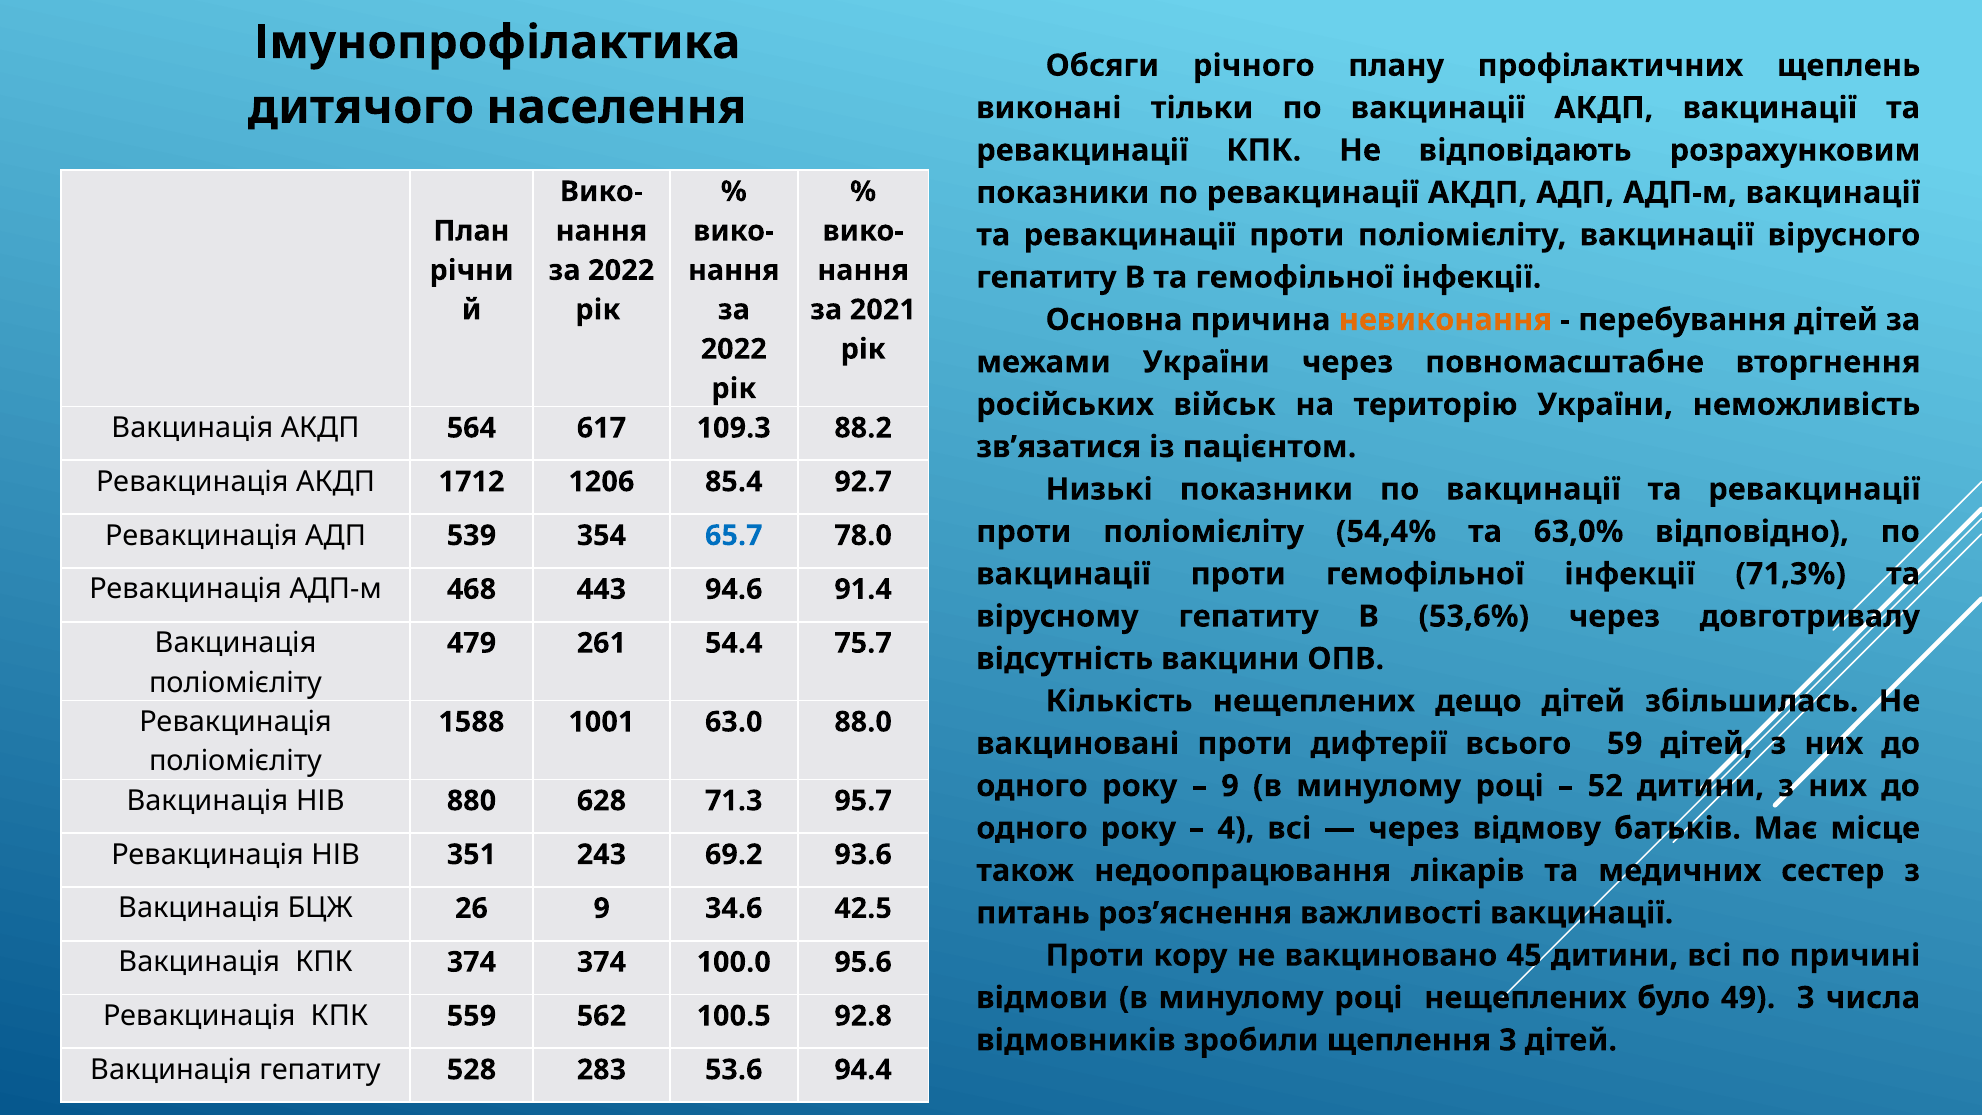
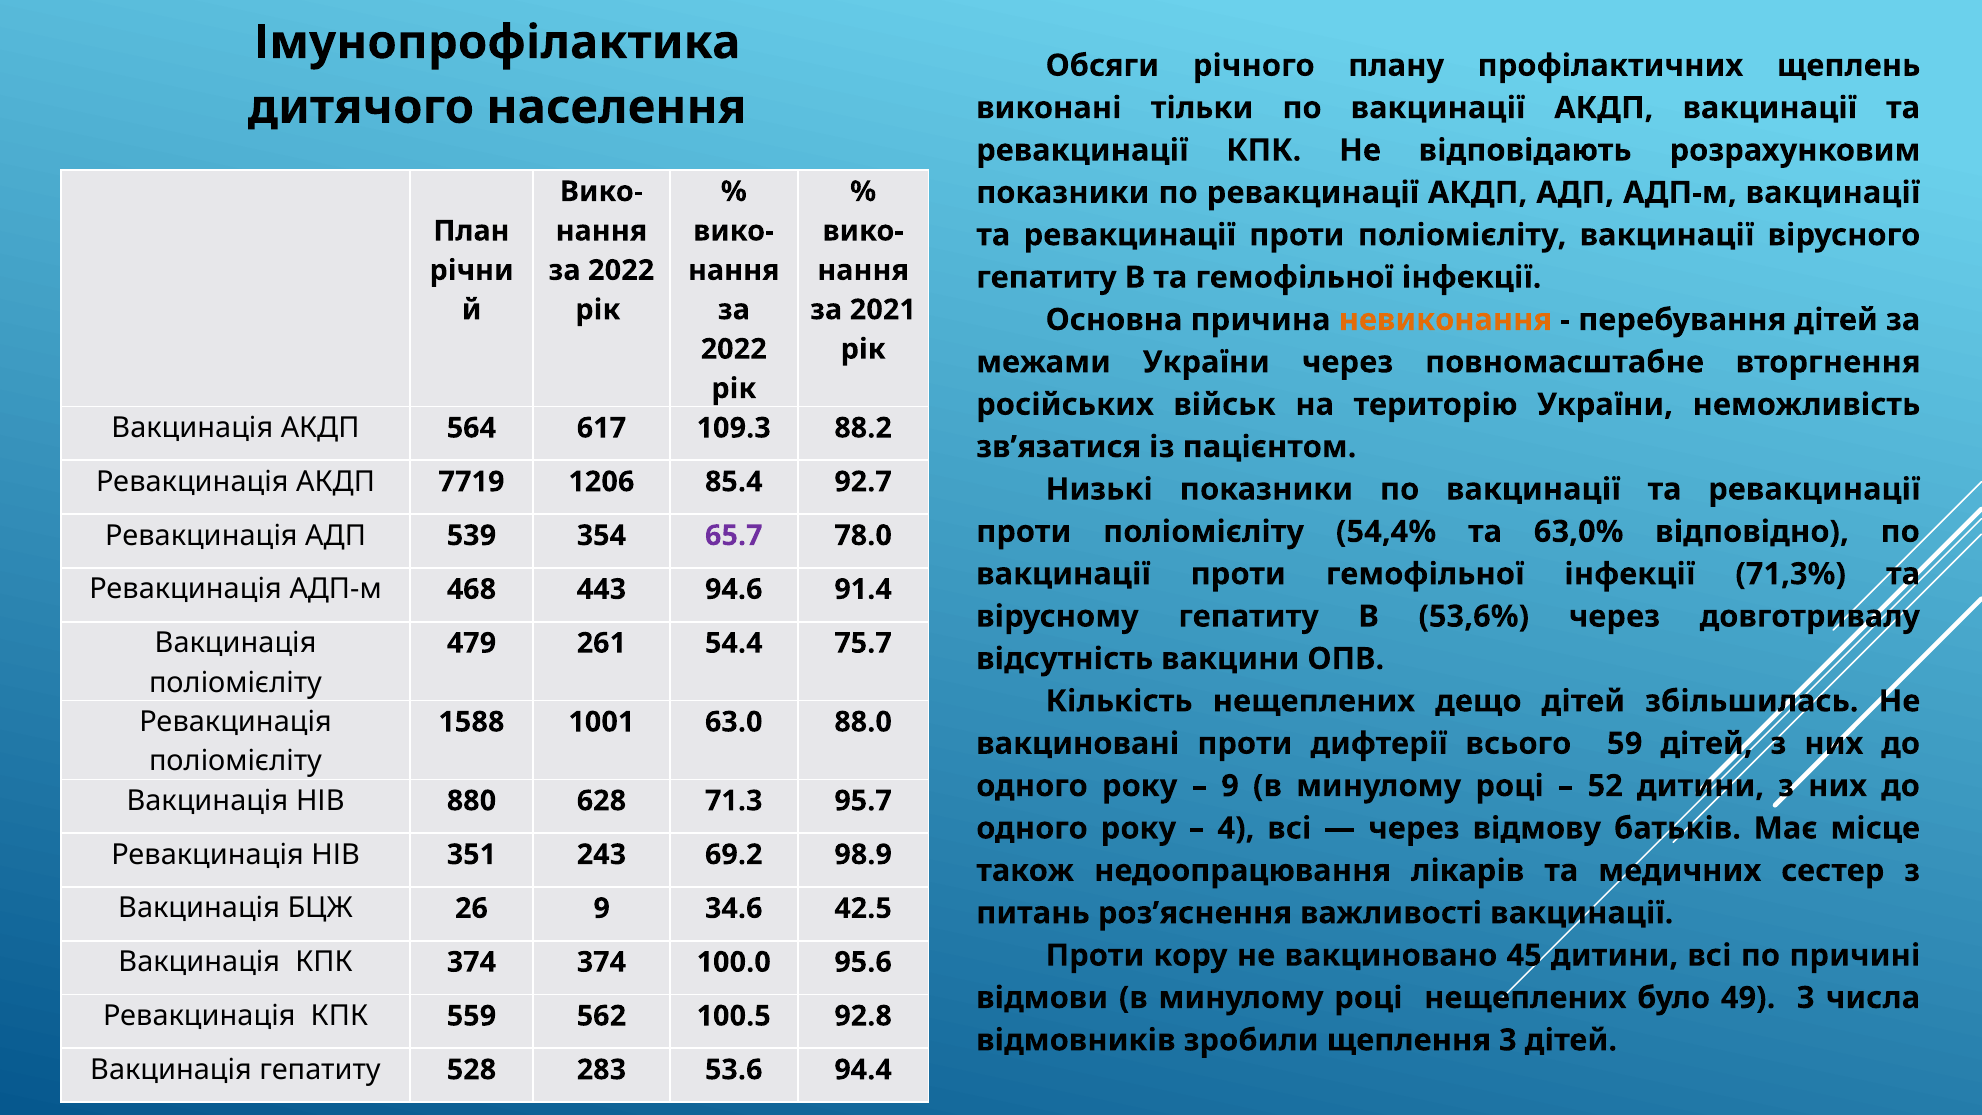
1712: 1712 -> 7719 (471, 482)
65.7 colour: blue -> purple (734, 535)
93.6: 93.6 -> 98.9 (863, 854)
